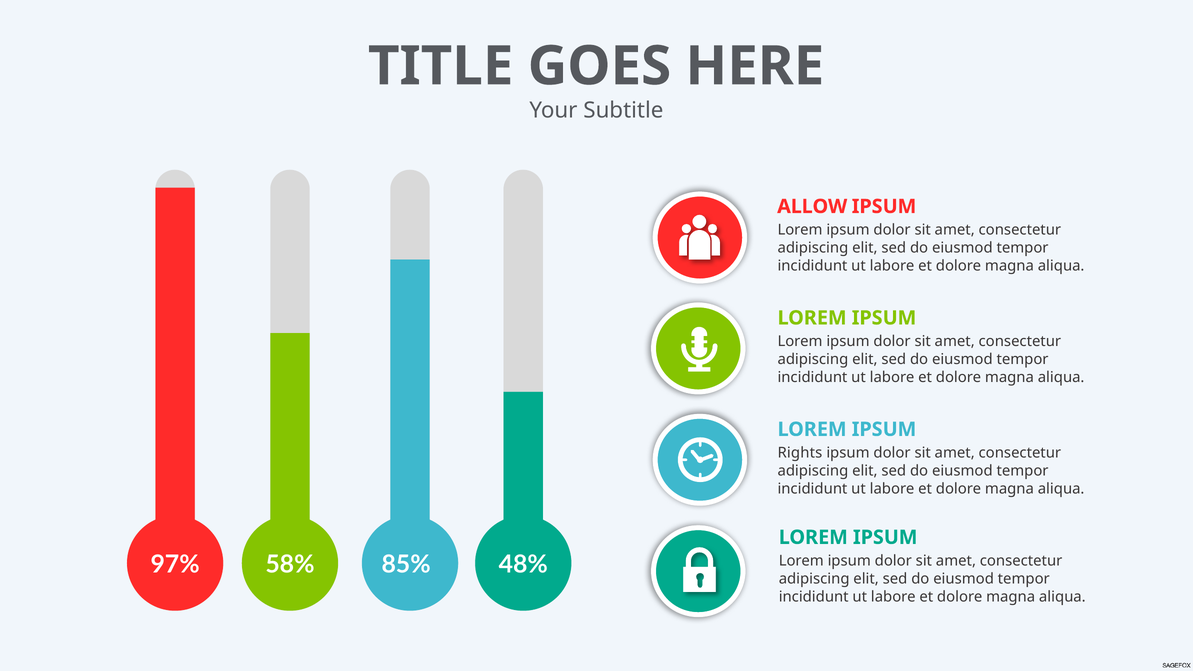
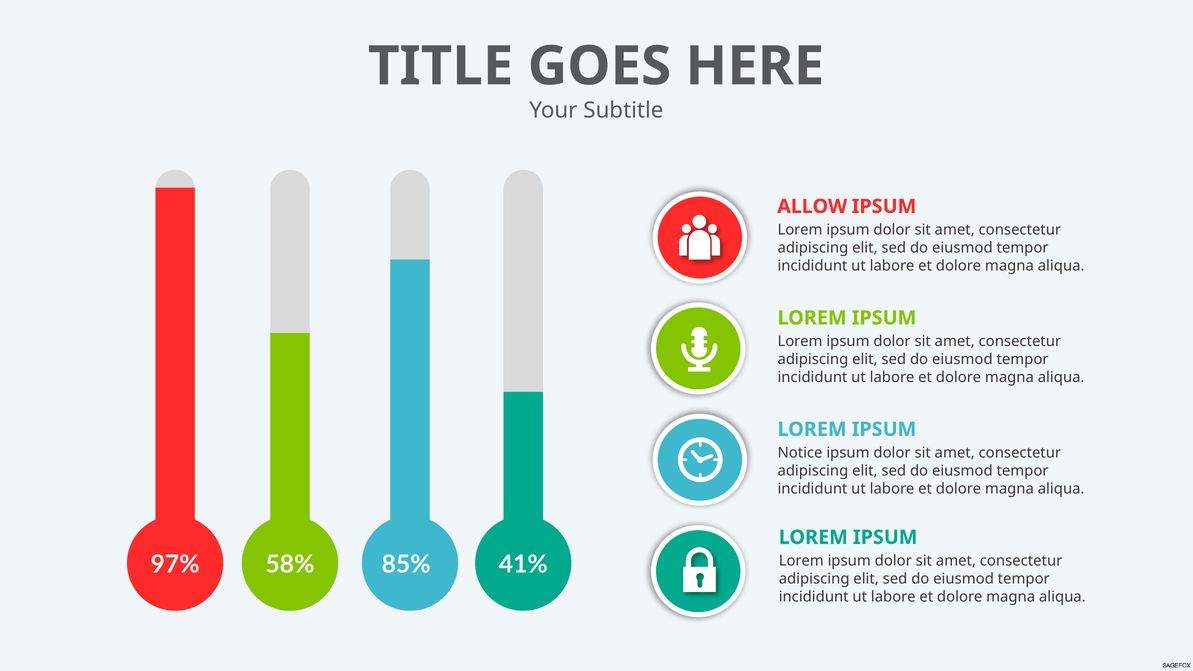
Rights: Rights -> Notice (800, 453)
48%: 48% -> 41% (523, 564)
